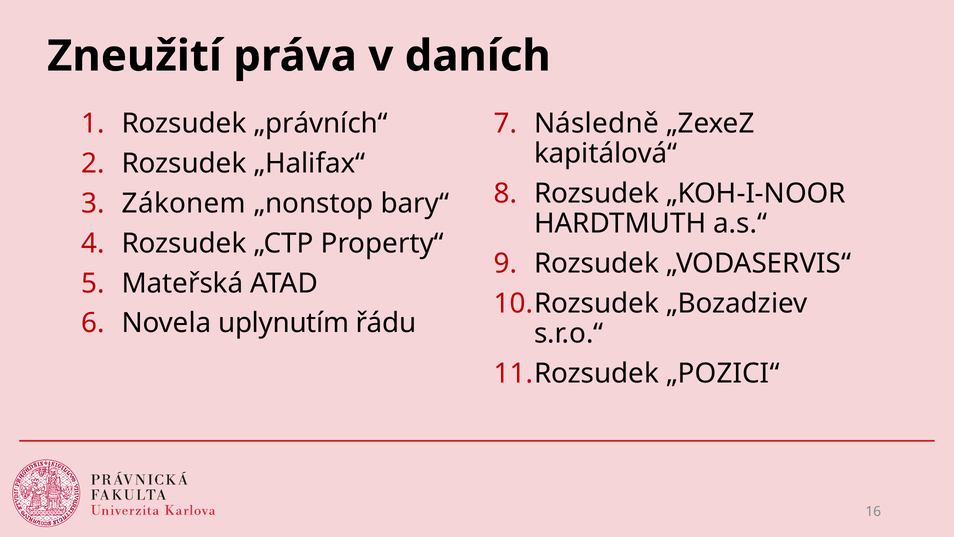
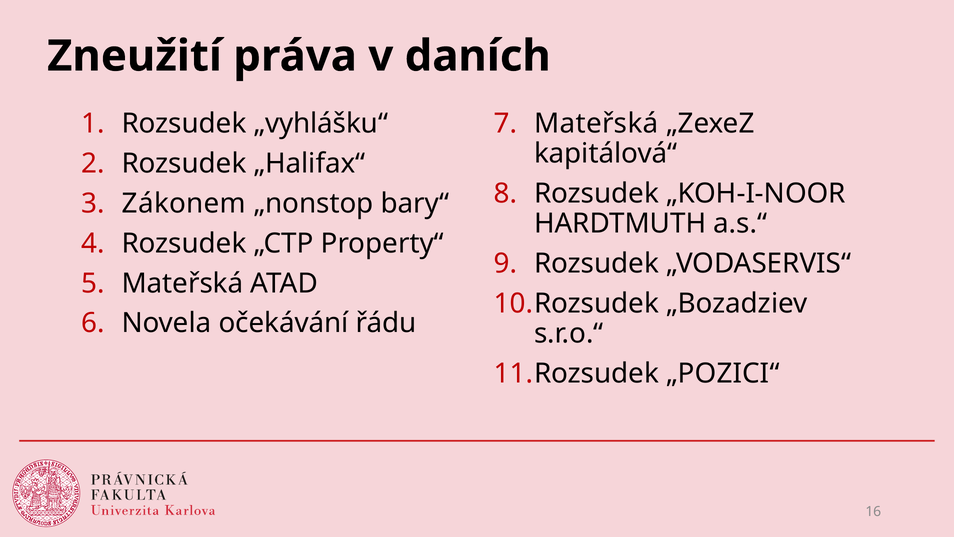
„právních“: „právních“ -> „vyhlášku“ (321, 123)
Následně: Následně -> Mateřská (596, 123)
uplynutím: uplynutím -> očekávání (284, 323)
